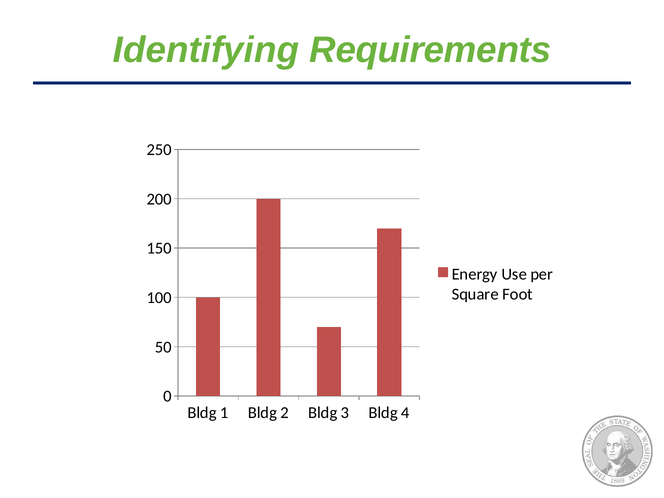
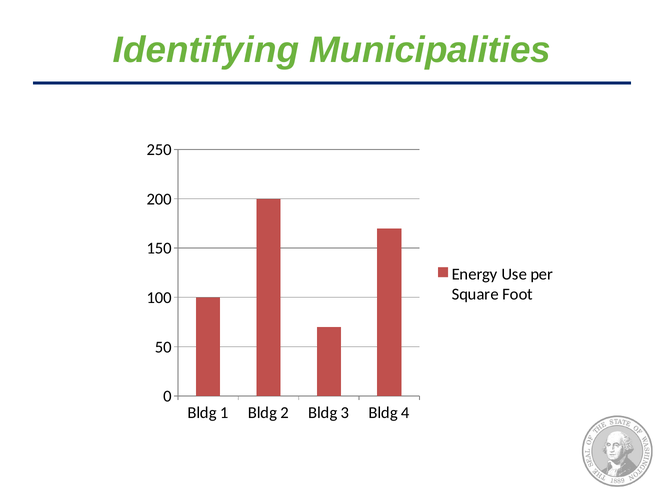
Requirements: Requirements -> Municipalities (430, 50)
